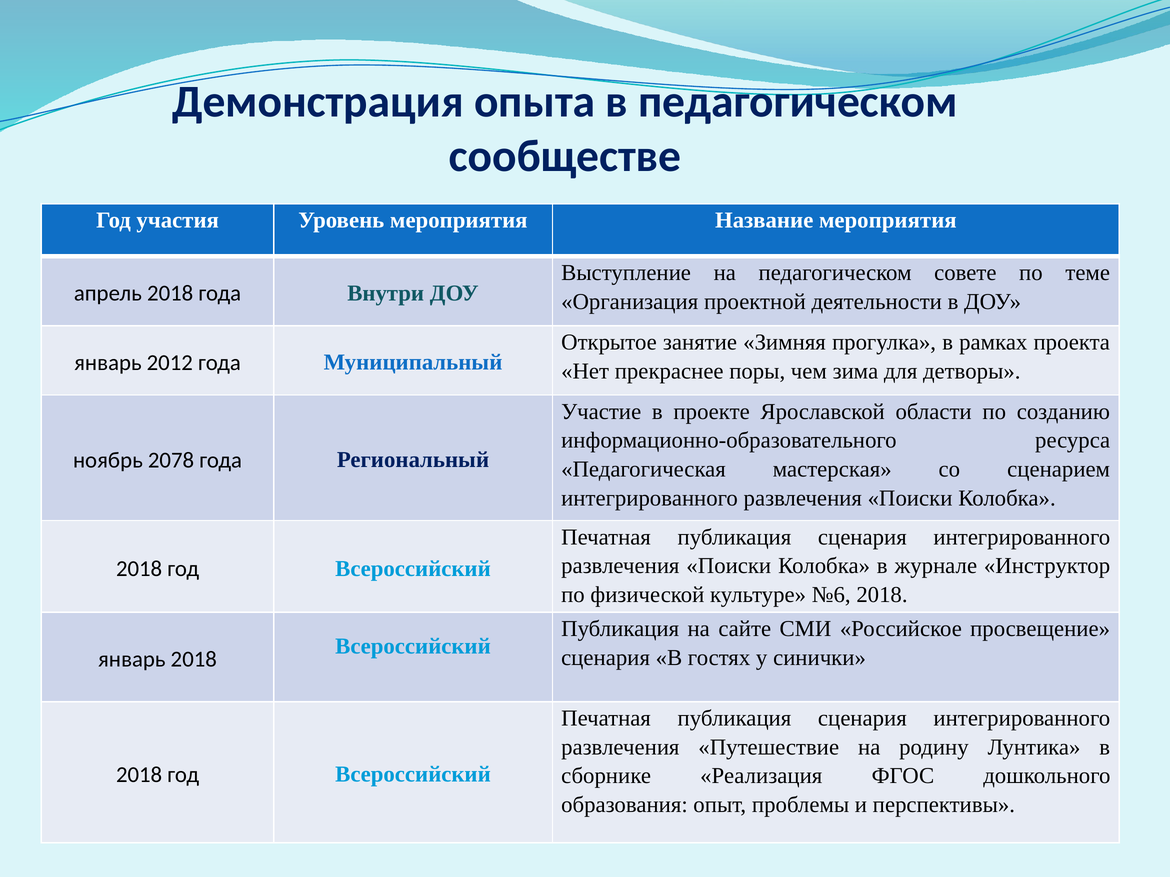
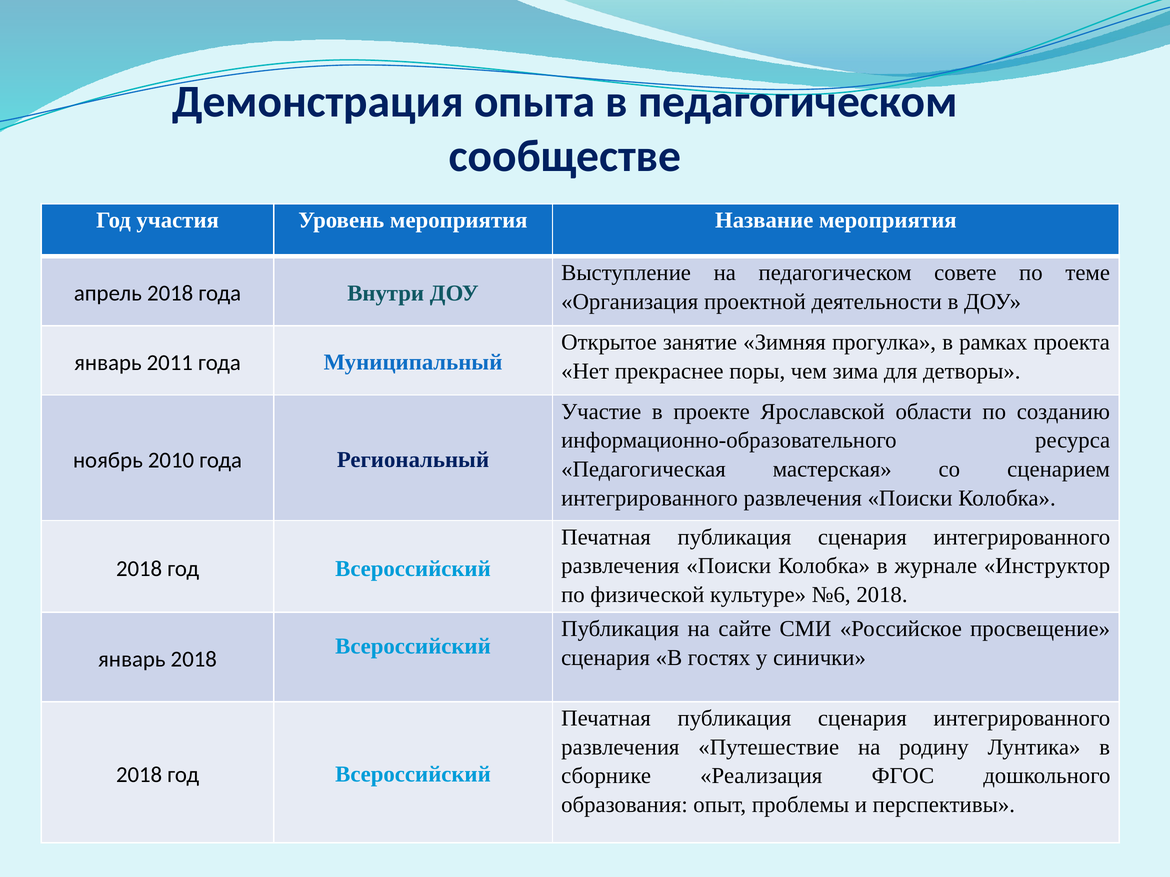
2012: 2012 -> 2011 (170, 363)
2078: 2078 -> 2010 (171, 460)
